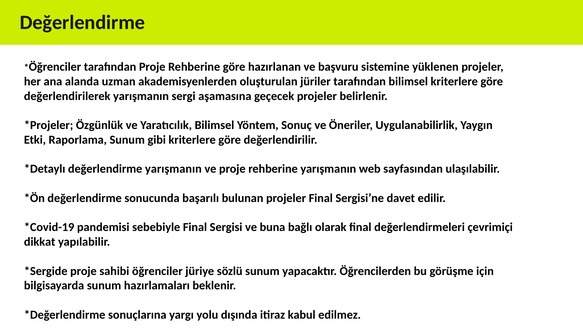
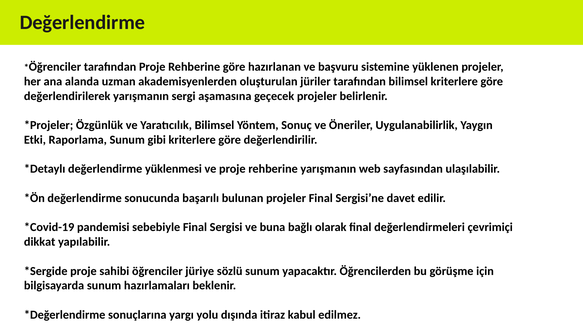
değerlendirme yarışmanın: yarışmanın -> yüklenmesi (173, 169)
